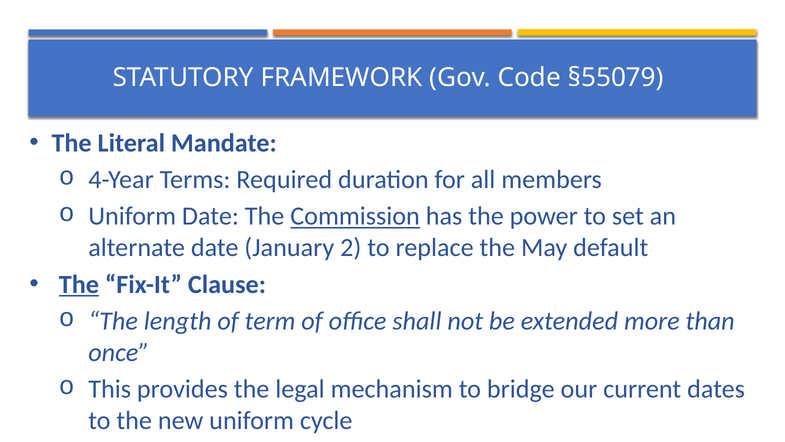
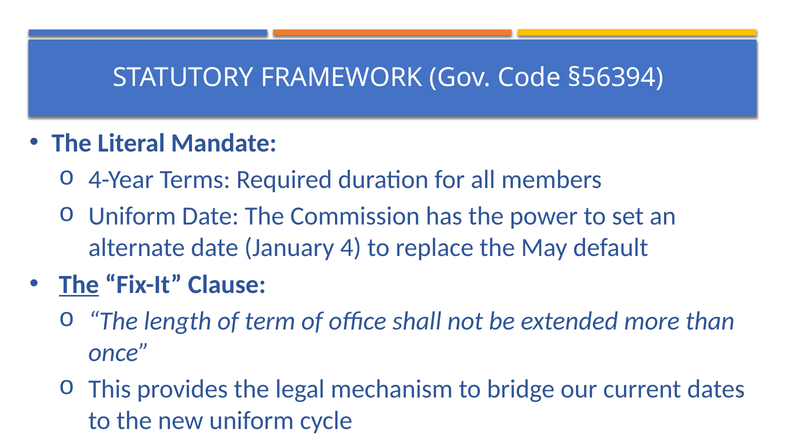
§55079: §55079 -> §56394 (616, 78)
Commission underline: present -> none (355, 216)
2: 2 -> 4 (351, 248)
